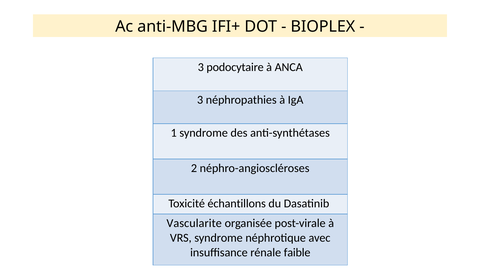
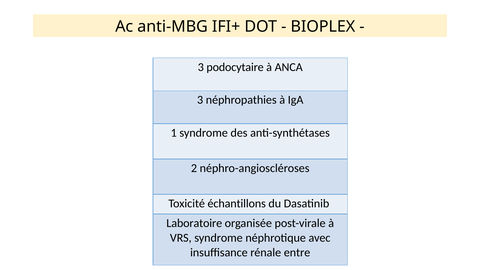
Vascularite: Vascularite -> Laboratoire (194, 223)
faible: faible -> entre (297, 253)
